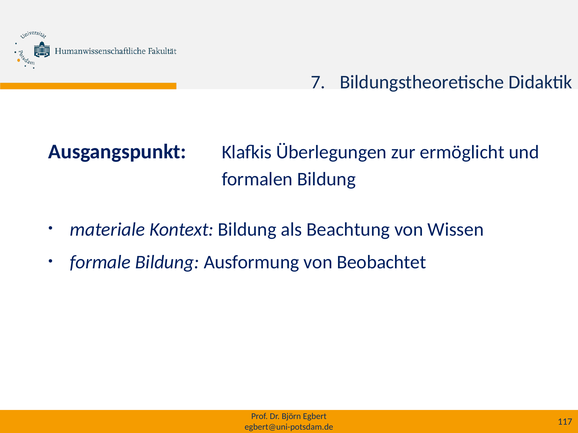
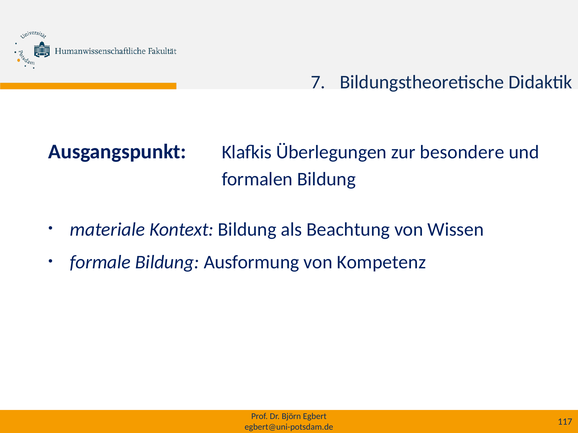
ermöglicht: ermöglicht -> besondere (462, 152)
Beobachtet: Beobachtet -> Kompetenz (381, 262)
